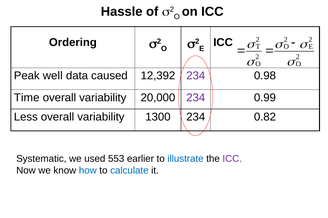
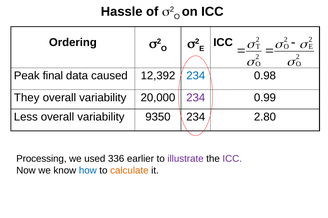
well: well -> final (53, 76)
234 colour: purple -> blue (196, 76)
Time: Time -> They (27, 98)
1300: 1300 -> 9350 (158, 117)
0.82: 0.82 -> 2.80 (265, 117)
Systematic: Systematic -> Processing (41, 159)
553: 553 -> 336 (116, 159)
illustrate colour: blue -> purple (186, 159)
calculate colour: blue -> orange (129, 171)
